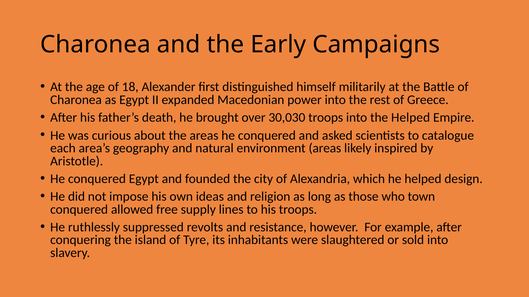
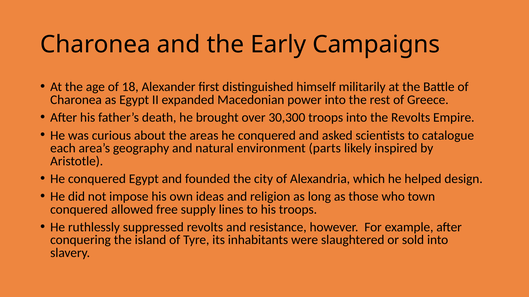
30,030: 30,030 -> 30,300 (287, 118)
the Helped: Helped -> Revolts (411, 118)
environment areas: areas -> parts (325, 148)
